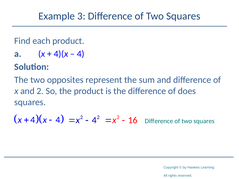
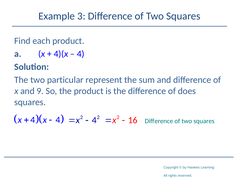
opposites: opposites -> particular (65, 80)
and 2: 2 -> 9 (40, 91)
